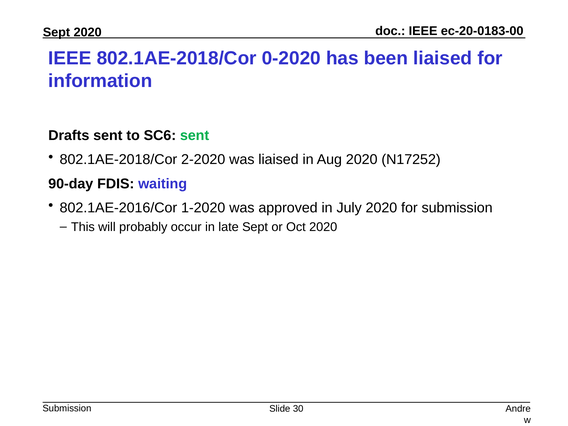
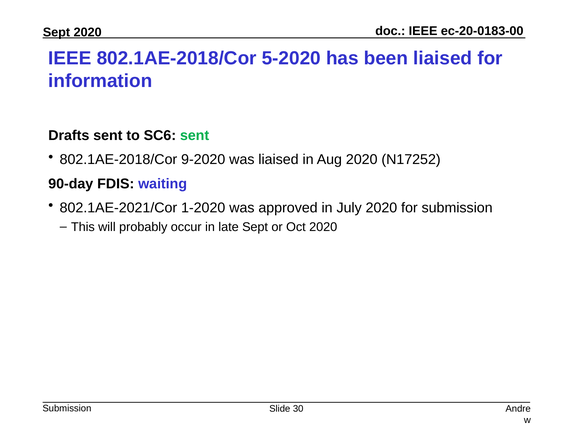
0-2020: 0-2020 -> 5-2020 (291, 58)
2-2020: 2-2020 -> 9-2020 (203, 160)
802.1AE-2016/Cor: 802.1AE-2016/Cor -> 802.1AE-2021/Cor (118, 208)
